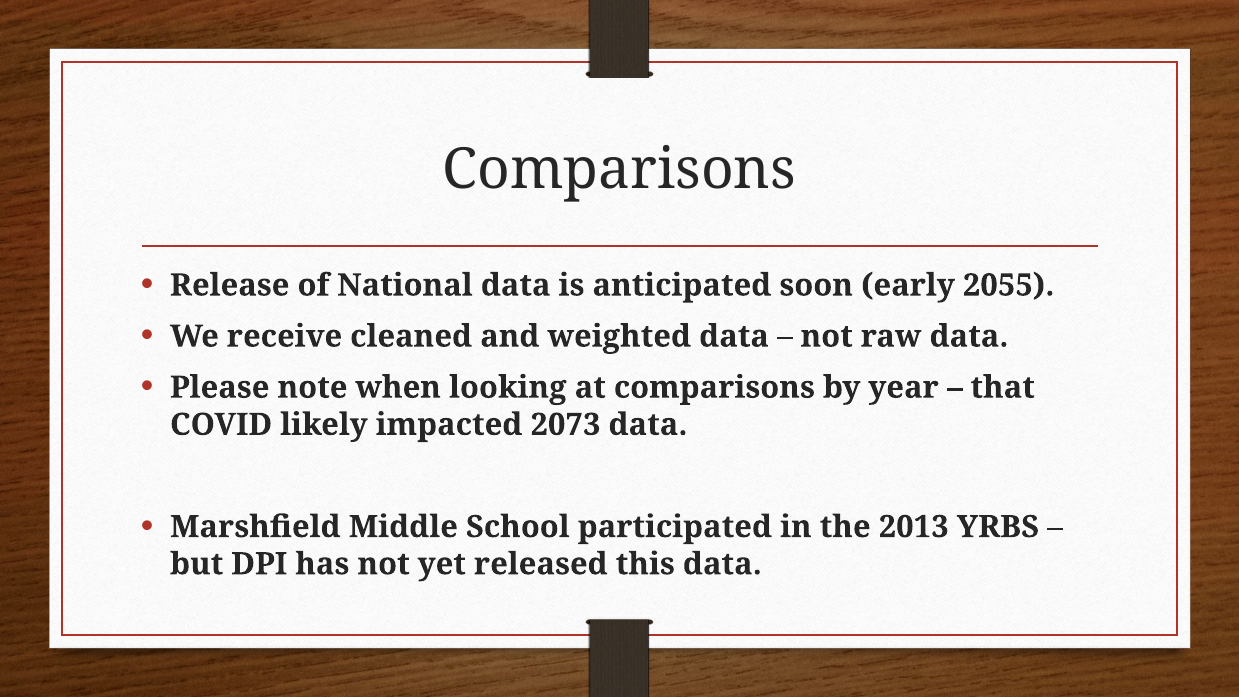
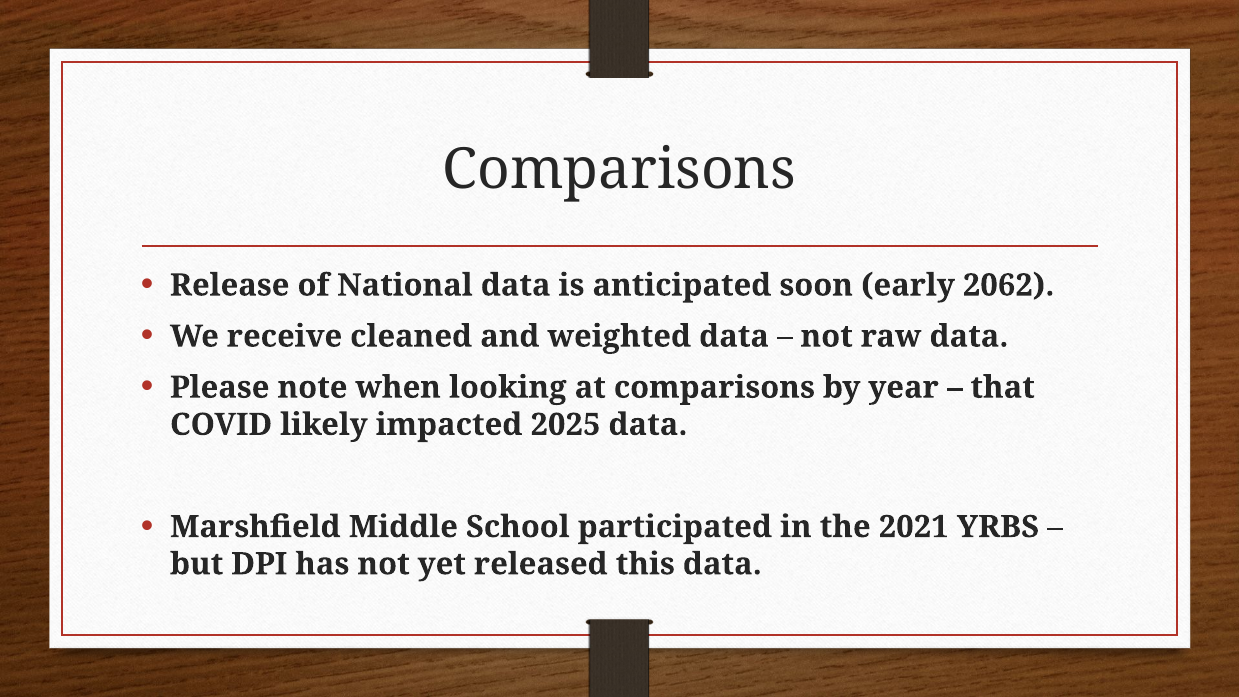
2055: 2055 -> 2062 (1009, 285)
2073: 2073 -> 2025 (565, 425)
2013: 2013 -> 2021 (914, 527)
